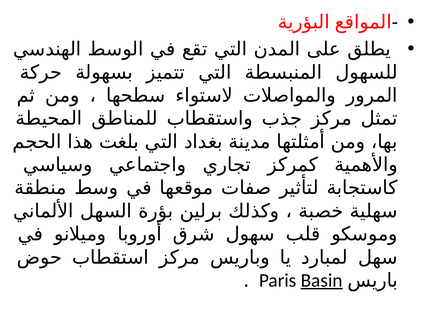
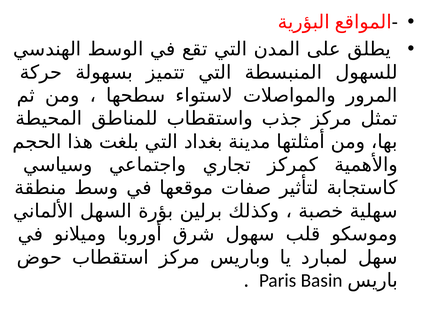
Basin underline: present -> none (322, 280)
